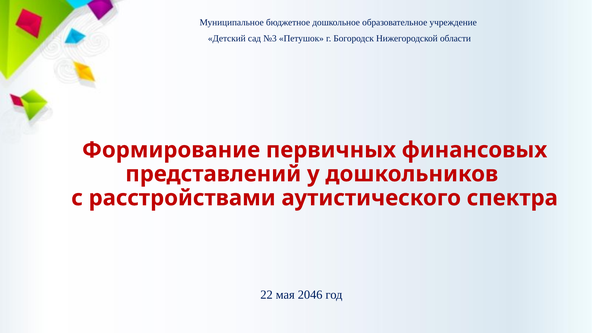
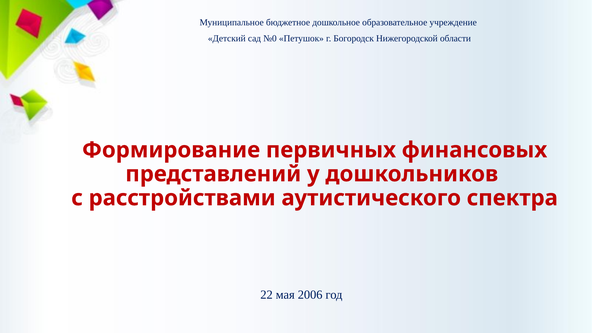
№3: №3 -> №0 (270, 38)
2046: 2046 -> 2006 (310, 295)
